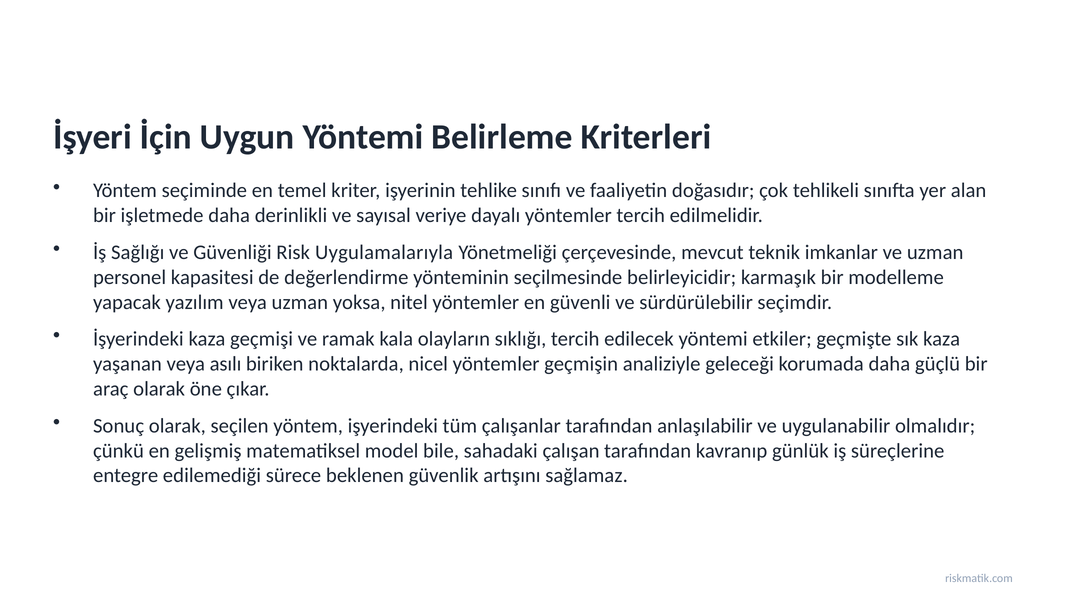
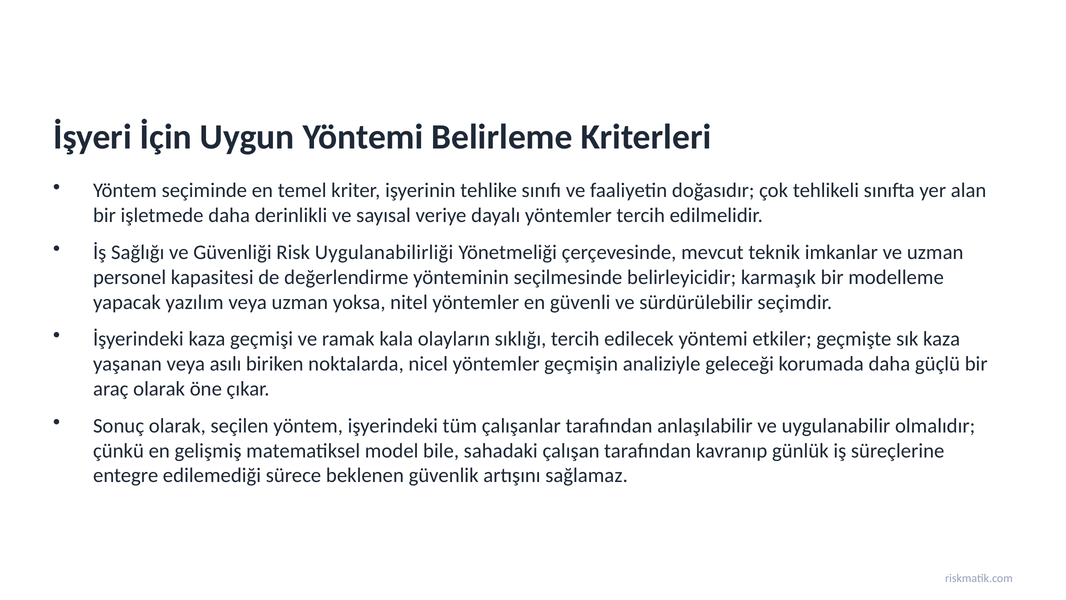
Uygulamalarıyla: Uygulamalarıyla -> Uygulanabilirliği (384, 252)
